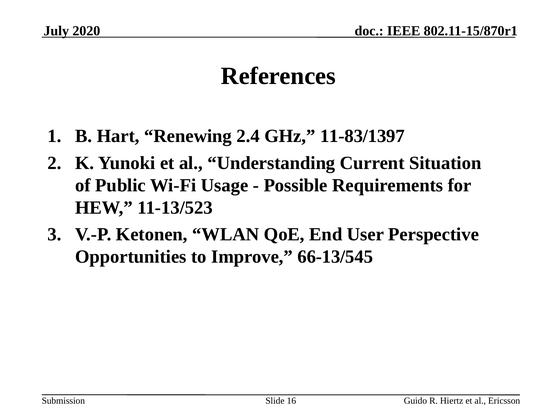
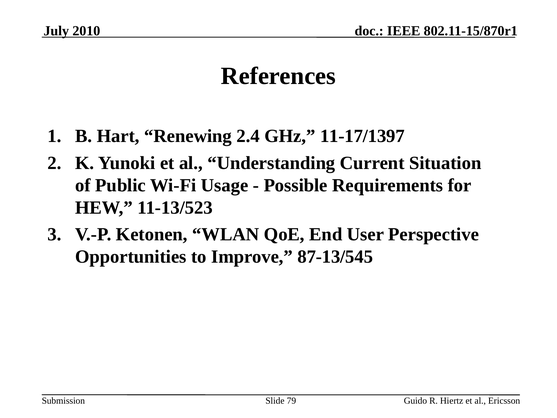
2020: 2020 -> 2010 (86, 31)
11-83/1397: 11-83/1397 -> 11-17/1397 (362, 136)
66-13/545: 66-13/545 -> 87-13/545 (335, 257)
16: 16 -> 79 (291, 401)
